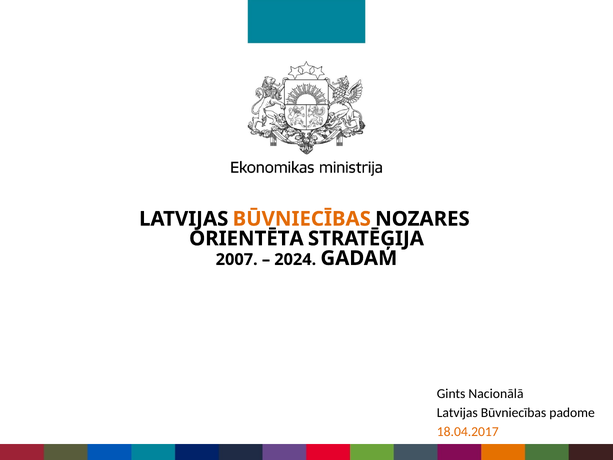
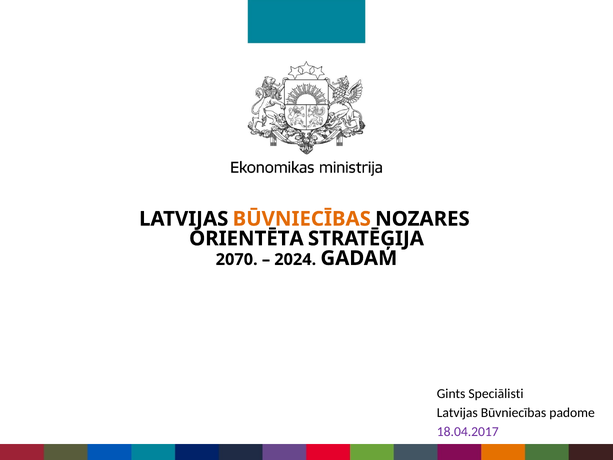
2007: 2007 -> 2070 (237, 259)
Nacionālā: Nacionālā -> Speciālisti (496, 393)
18.04.2017 colour: orange -> purple (468, 432)
